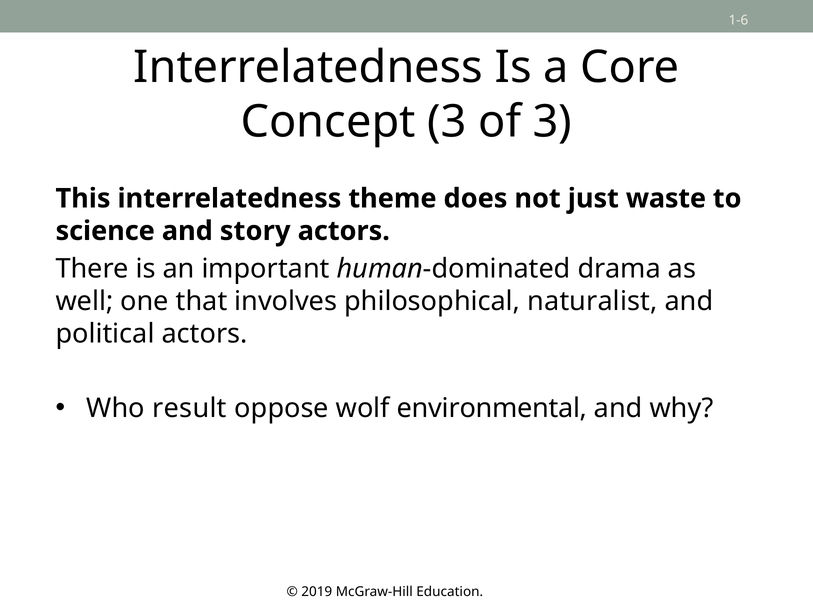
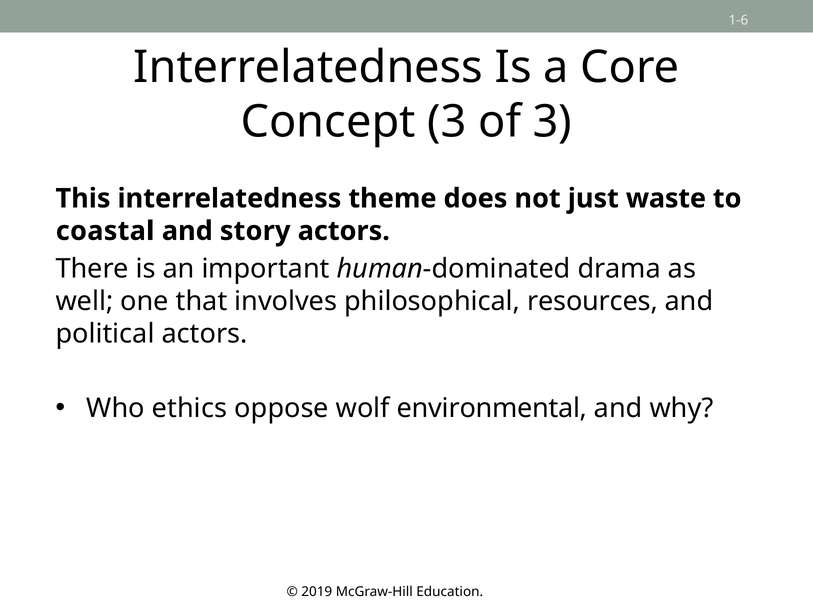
science: science -> coastal (105, 231)
naturalist: naturalist -> resources (593, 301)
result: result -> ethics (190, 408)
